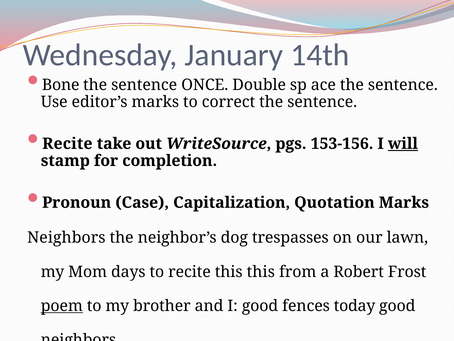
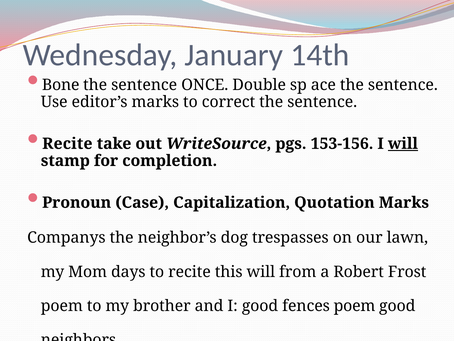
Neighbors: Neighbors -> Companys (66, 237)
this this: this -> will (261, 271)
poem underline: present -> none (62, 305)
fences today: today -> poem (355, 305)
